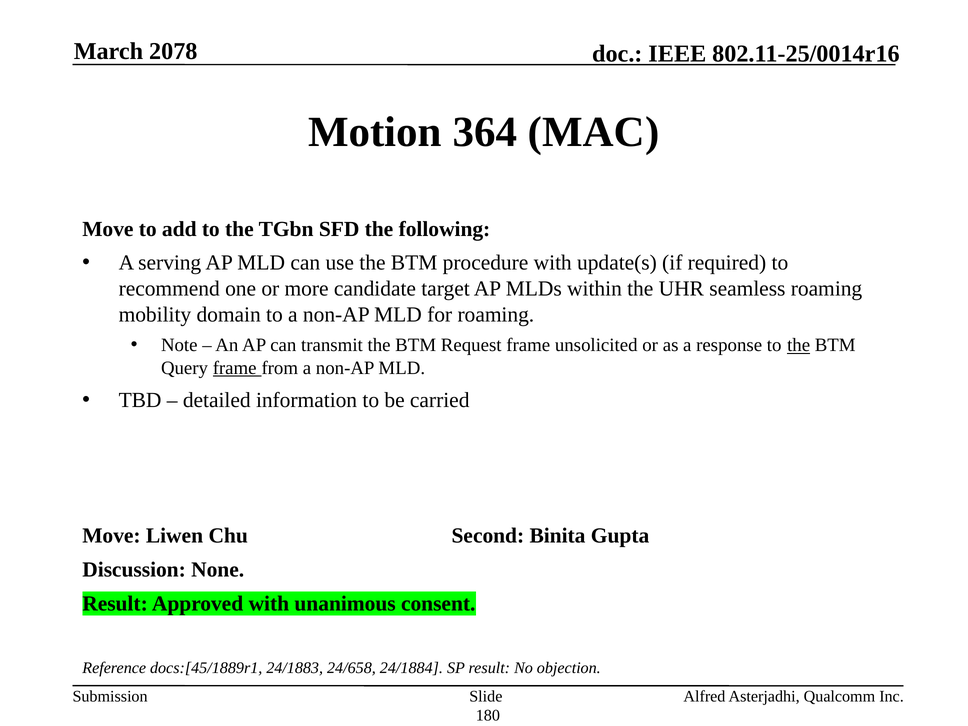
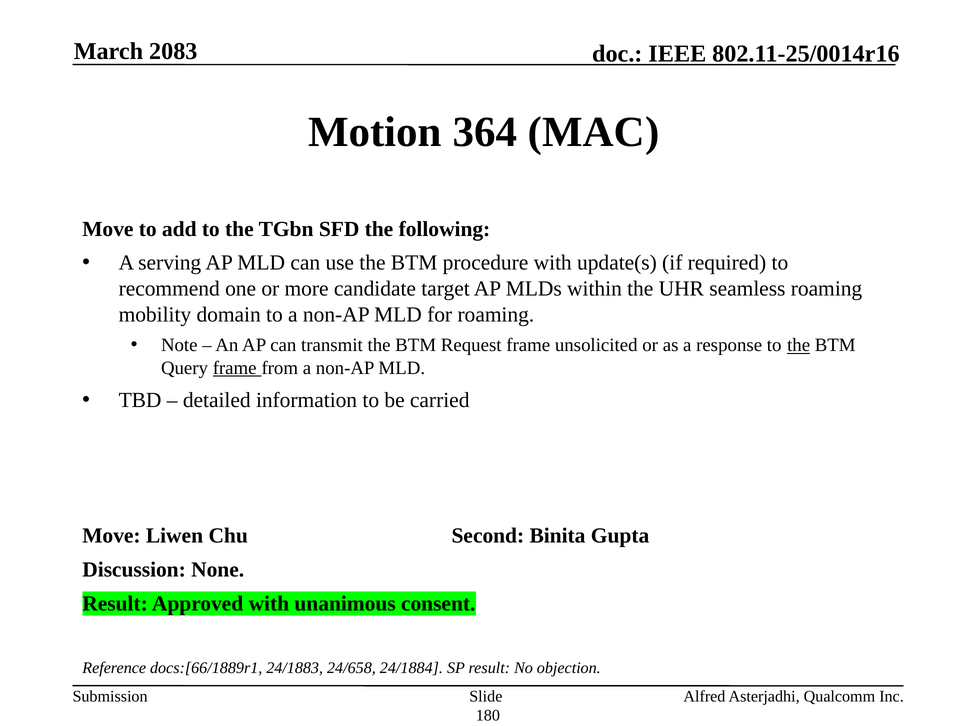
2078: 2078 -> 2083 (173, 51)
docs:[45/1889r1: docs:[45/1889r1 -> docs:[66/1889r1 (206, 668)
